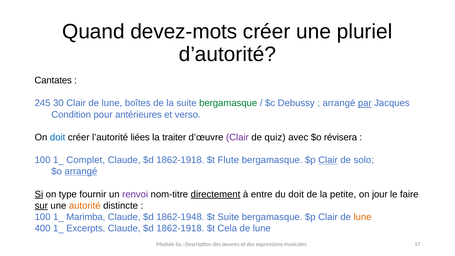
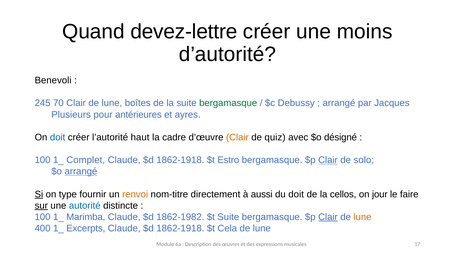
devez-mots: devez-mots -> devez-lettre (184, 32)
pluriel: pluriel -> moins (365, 32)
Cantates: Cantates -> Benevoli (53, 80)
30: 30 -> 70 (58, 103)
par underline: present -> none (365, 103)
Condition: Condition -> Plusieurs (71, 115)
verso: verso -> ayres (188, 115)
liées: liées -> haut (140, 137)
traiter: traiter -> cadre (174, 137)
Clair colour: purple -> orange (237, 137)
révisera: révisera -> désigné (341, 137)
Flute: Flute -> Estro (228, 160)
renvoi colour: purple -> orange (135, 194)
directement underline: present -> none (216, 194)
entre: entre -> aussi (262, 194)
petite: petite -> cellos (343, 194)
autorité colour: orange -> blue (85, 206)
1862-1948: 1862-1948 -> 1862-1982 (180, 217)
Clair underline: none -> present (328, 217)
